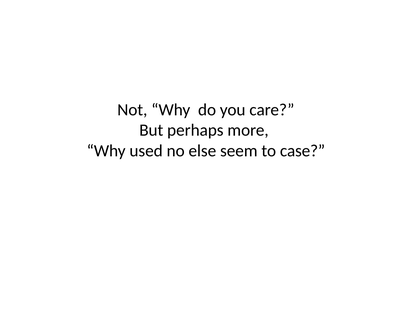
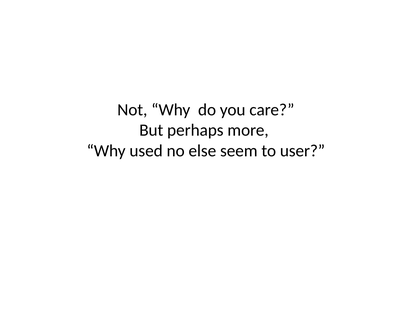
case: case -> user (302, 151)
